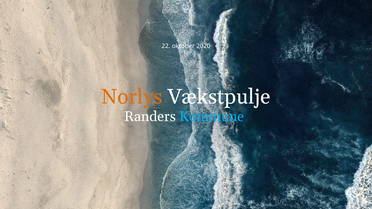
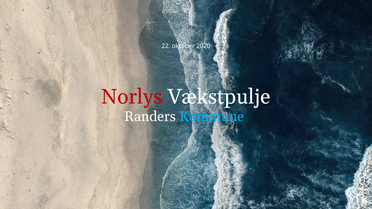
Norlys colour: orange -> red (132, 97)
